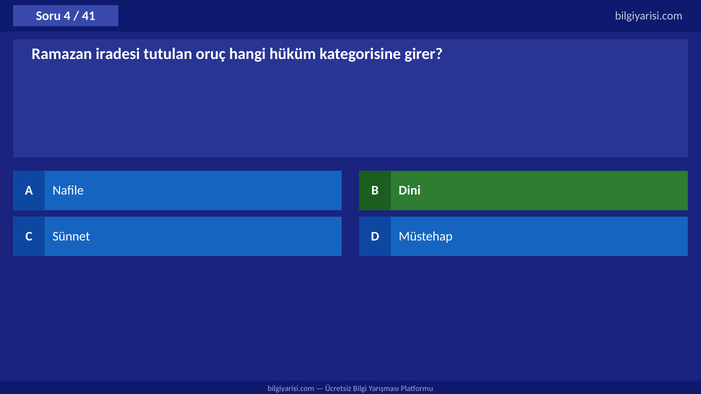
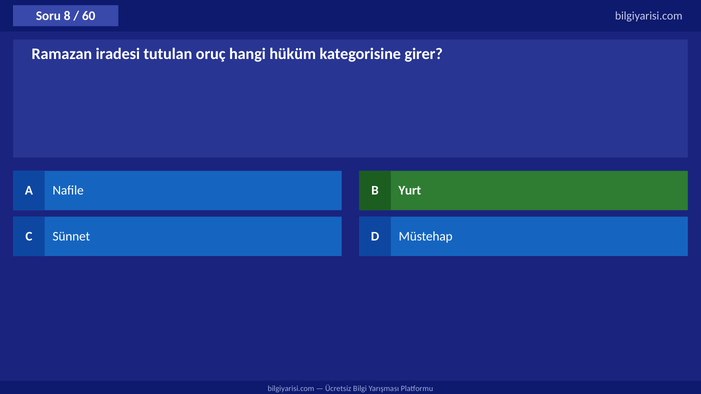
4: 4 -> 8 (67, 16)
41: 41 -> 60 (89, 16)
Dini: Dini -> Yurt (410, 191)
